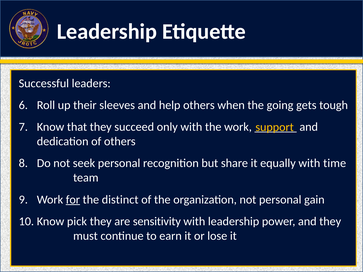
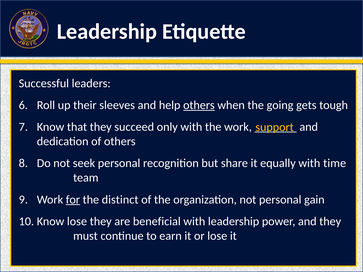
others underline: none -> present (199, 105)
pick: pick -> lose (77, 221)
sensitivity: sensitivity -> beneficial (157, 221)
